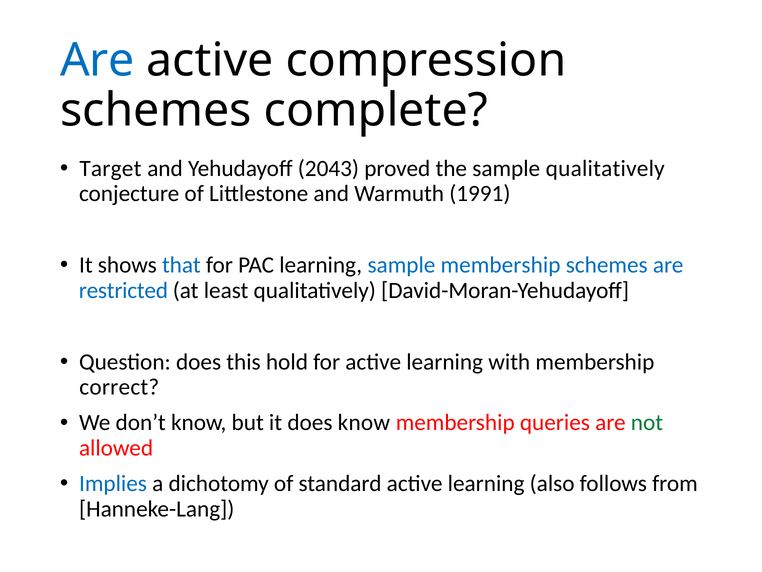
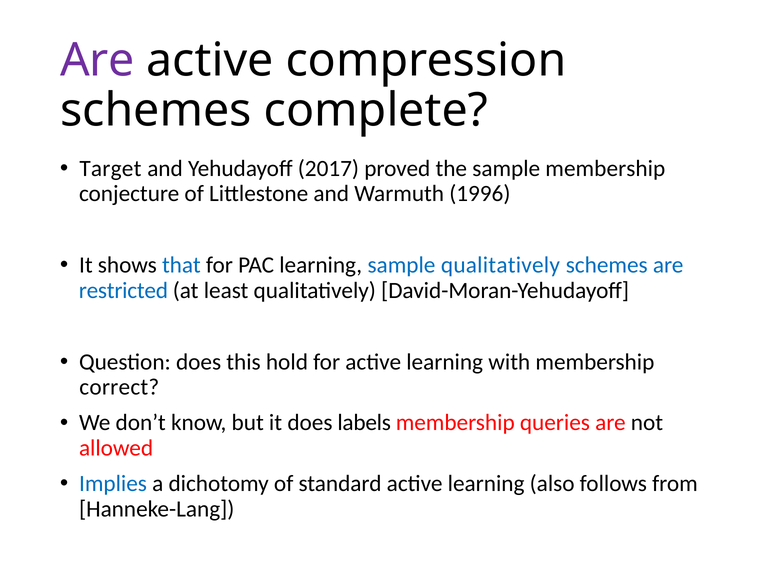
Are colour: blue -> purple (97, 60)
2043: 2043 -> 2017 (328, 168)
sample qualitatively: qualitatively -> membership (605, 168)
1991: 1991 -> 1996 (480, 193)
sample membership: membership -> qualitatively (500, 265)
does know: know -> labels (364, 422)
not colour: green -> black (647, 422)
